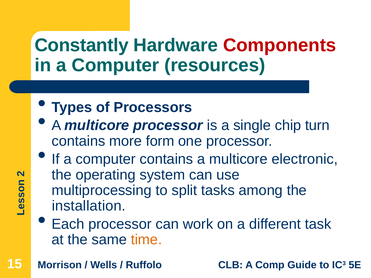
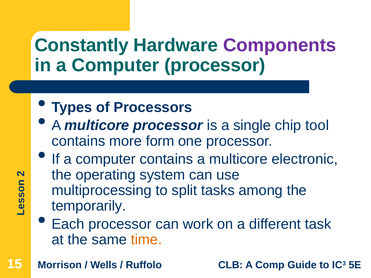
Components colour: red -> purple (280, 45)
Computer resources: resources -> processor (215, 65)
turn: turn -> tool (317, 126)
installation: installation -> temporarily (89, 206)
